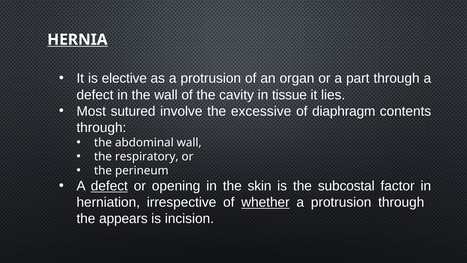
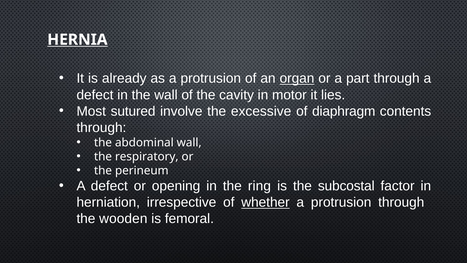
elective: elective -> already (124, 78)
organ underline: none -> present (297, 78)
tissue: tissue -> motor (289, 95)
defect underline: present -> none (109, 186)
skin: skin -> ring (259, 186)
appears: appears -> wooden (123, 219)
incision: incision -> femoral (189, 219)
